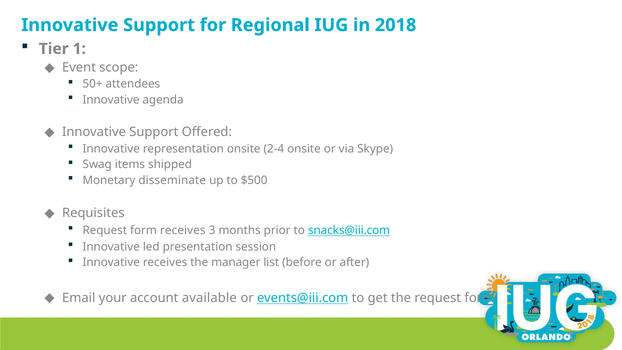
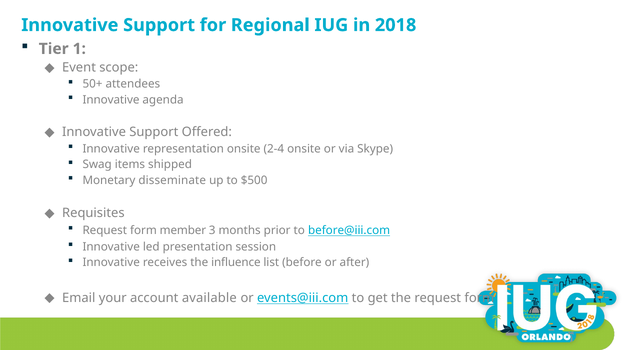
form receives: receives -> member (183, 231)
snacks@iii.com: snacks@iii.com -> before@iii.com (349, 231)
manager: manager -> influence (236, 263)
